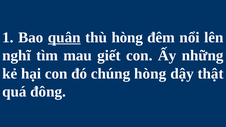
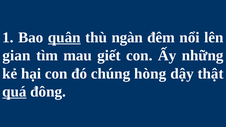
thù hòng: hòng -> ngàn (127, 37)
nghĩ: nghĩ -> gian (16, 56)
quá underline: none -> present (14, 92)
